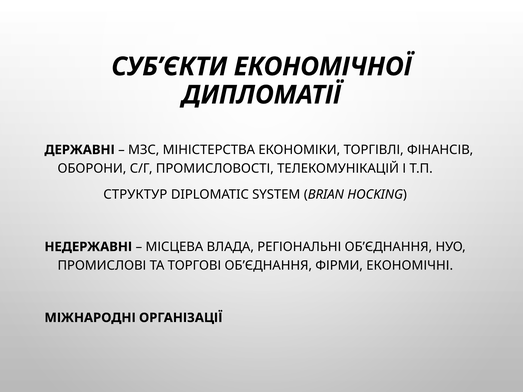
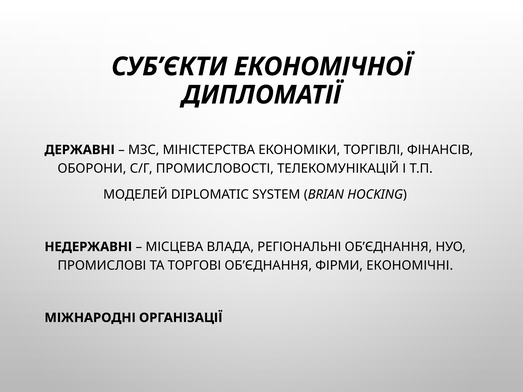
СТРУКТУР: СТРУКТУР -> МОДЕЛЕЙ (135, 195)
